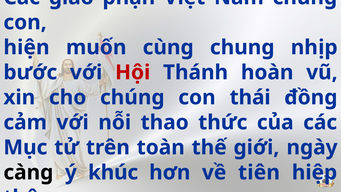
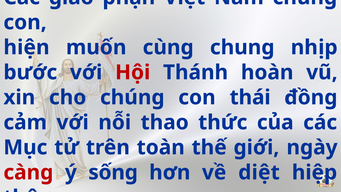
càng colour: black -> red (28, 172)
khúc: khúc -> sống (113, 172)
tiên: tiên -> diệt (259, 172)
